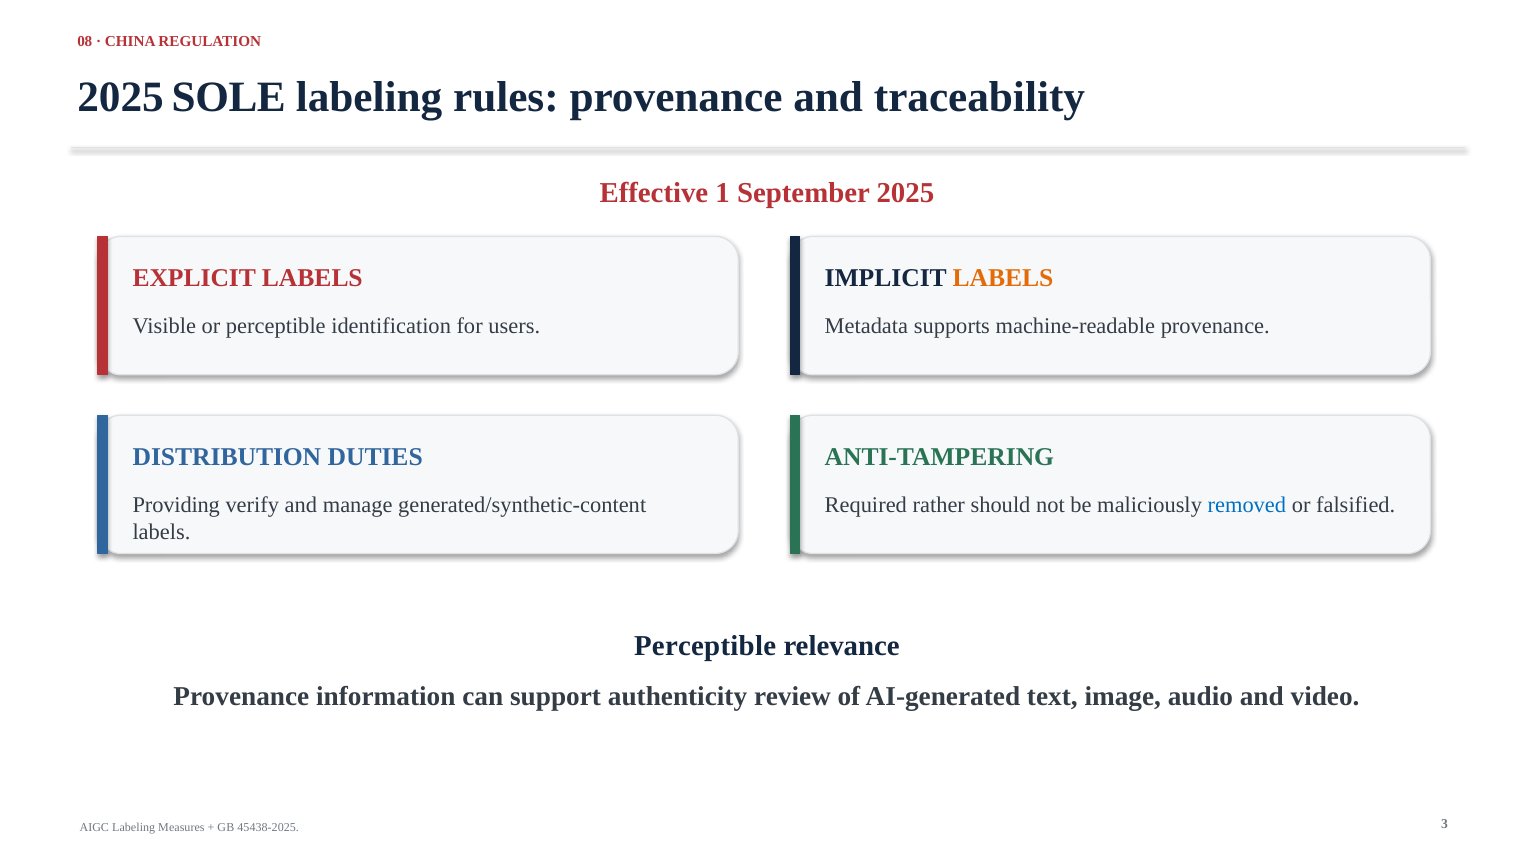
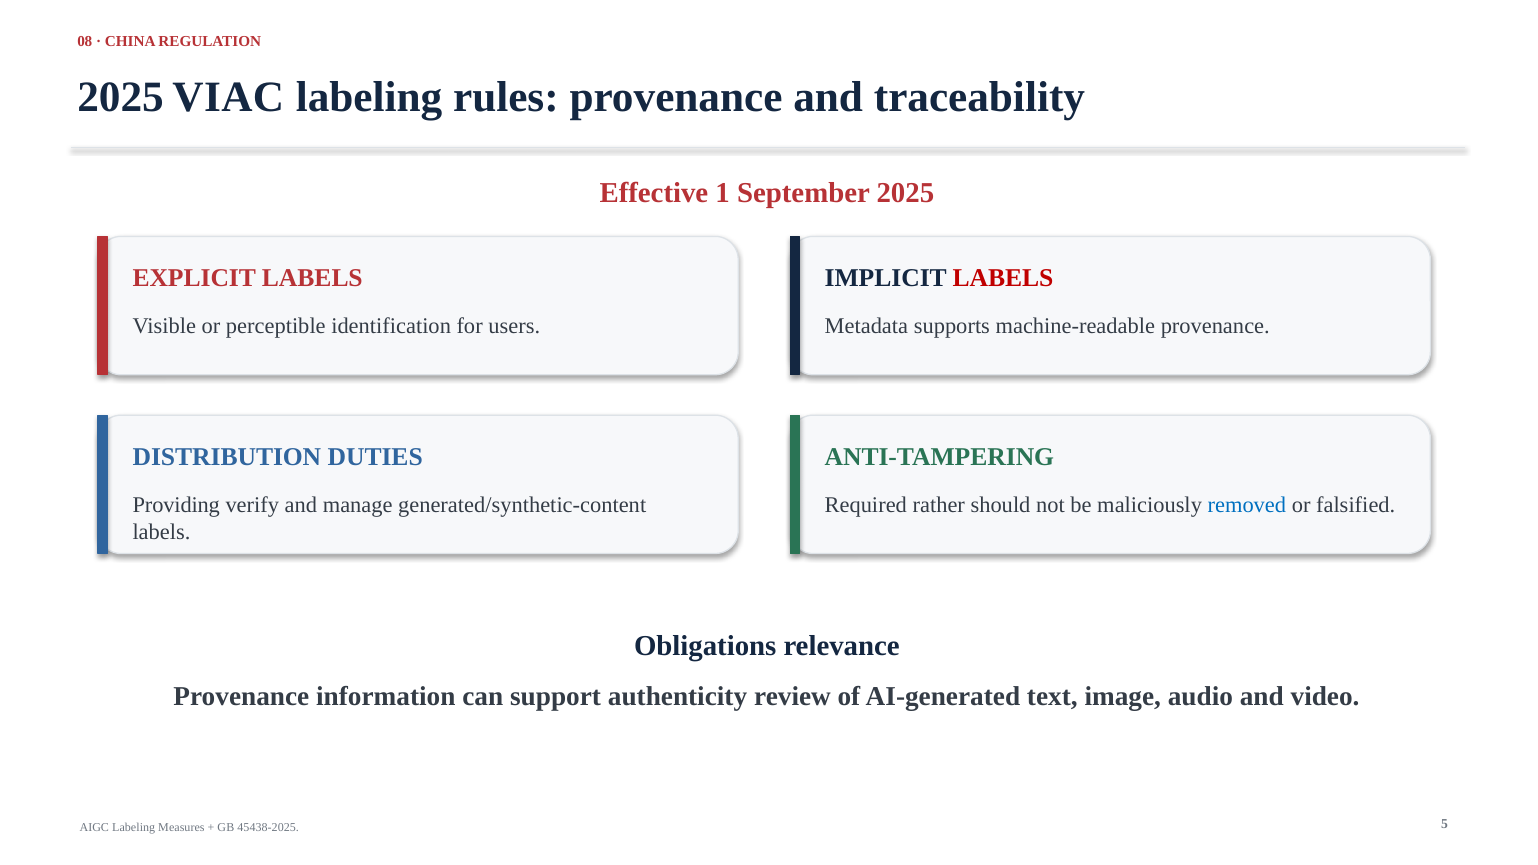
SOLE: SOLE -> VIAC (228, 97)
LABELS colour: orange -> red (1003, 278)
Perceptible: Perceptible -> Obligations (705, 646)
3: 3 -> 5 (1444, 825)
